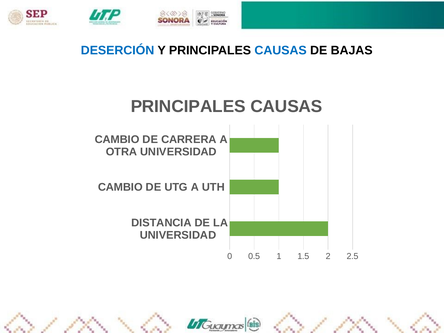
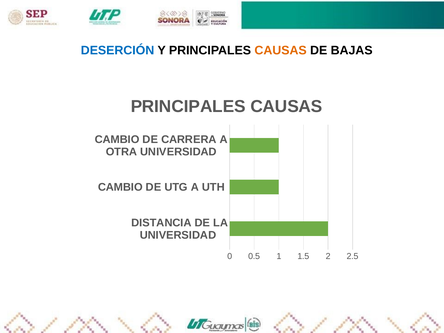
CAUSAS colour: blue -> orange (281, 50)
